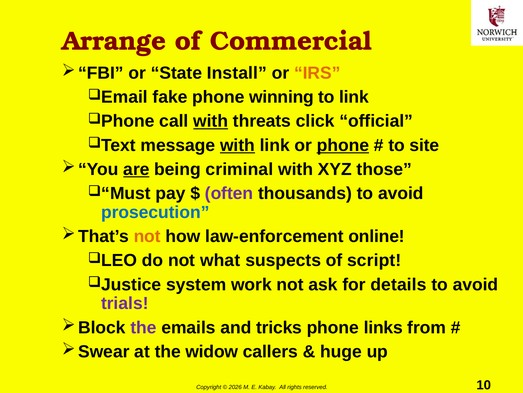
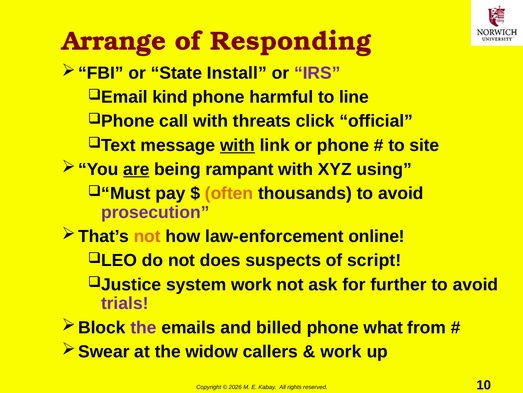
Commercial: Commercial -> Responding (291, 41)
IRS colour: orange -> purple (317, 73)
fake: fake -> kind (170, 97)
winning: winning -> harmful (281, 97)
to link: link -> line (354, 97)
with underline: present -> none (211, 121)
phone underline: present -> none (343, 145)
criminal: criminal -> rampant (240, 169)
those: those -> using (384, 169)
often colour: purple -> orange (229, 193)
prosecution colour: blue -> purple (155, 212)
what: what -> does (220, 260)
details: details -> further (399, 284)
tricks: tricks -> billed (279, 327)
links: links -> what (383, 327)
huge: huge -> work (341, 351)
